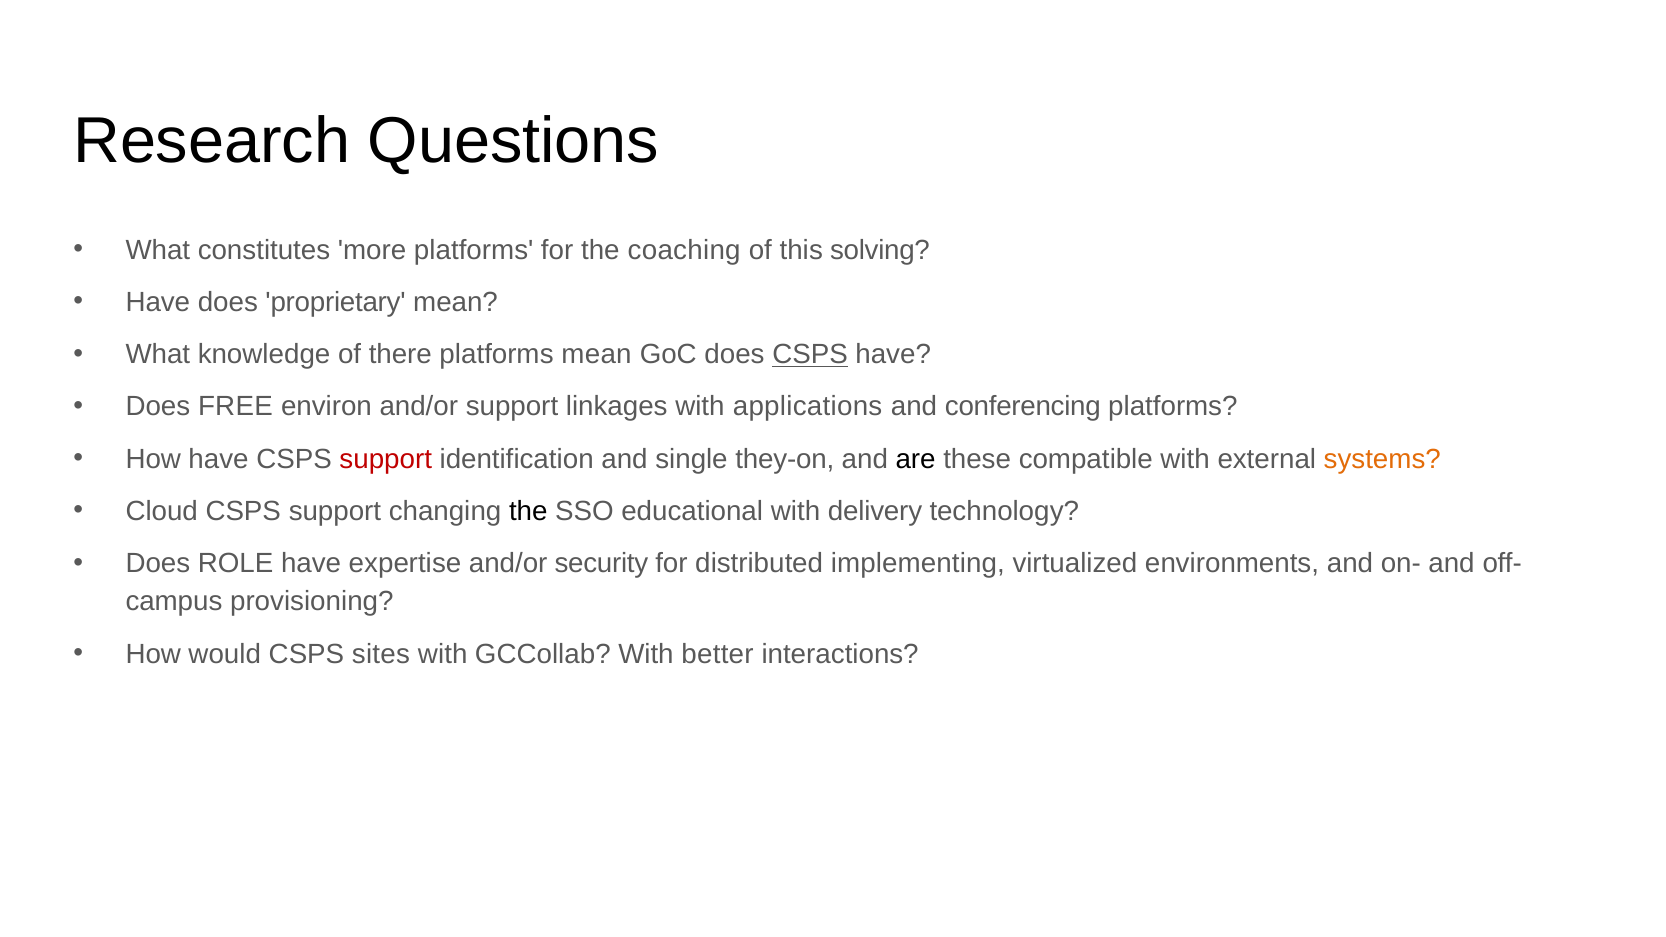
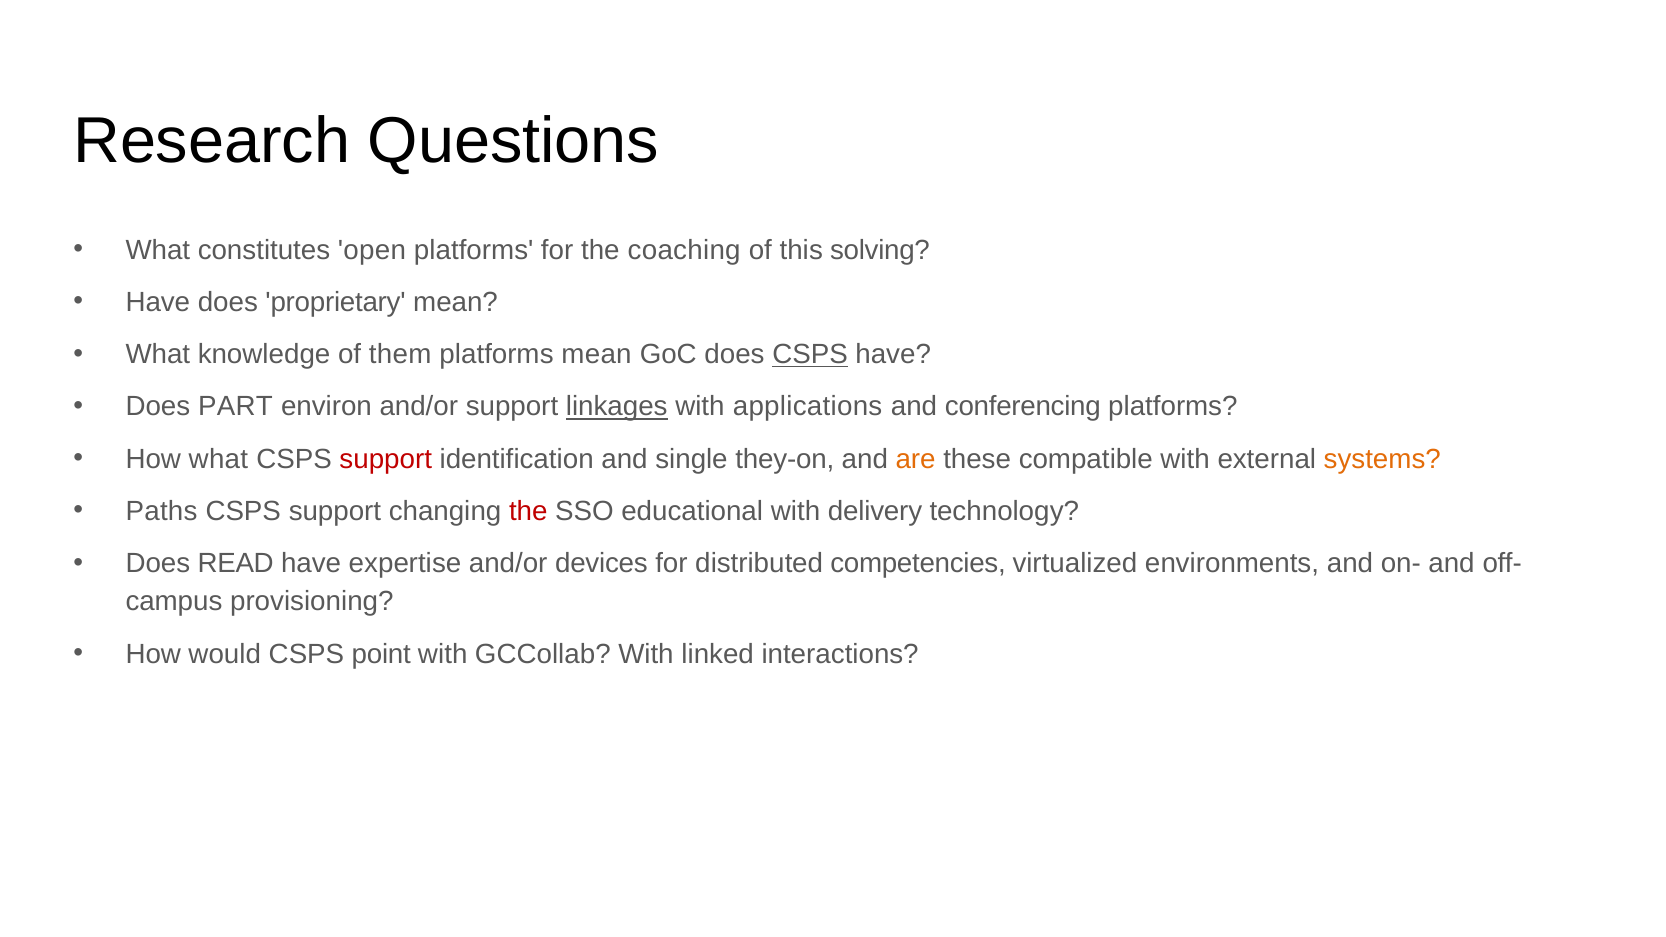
more: more -> open (372, 250)
there: there -> them (400, 355)
FREE: FREE -> PART (235, 407)
linkages underline: none -> present (617, 407)
How have: have -> what (218, 459)
are colour: black -> orange (916, 459)
Cloud: Cloud -> Paths (162, 511)
the colour: black -> red (528, 511)
ROLE: ROLE -> READ (236, 563)
security: security -> devices (601, 563)
implementing: implementing -> competencies (918, 563)
sites: sites -> point (381, 654)
better: better -> linked (718, 654)
